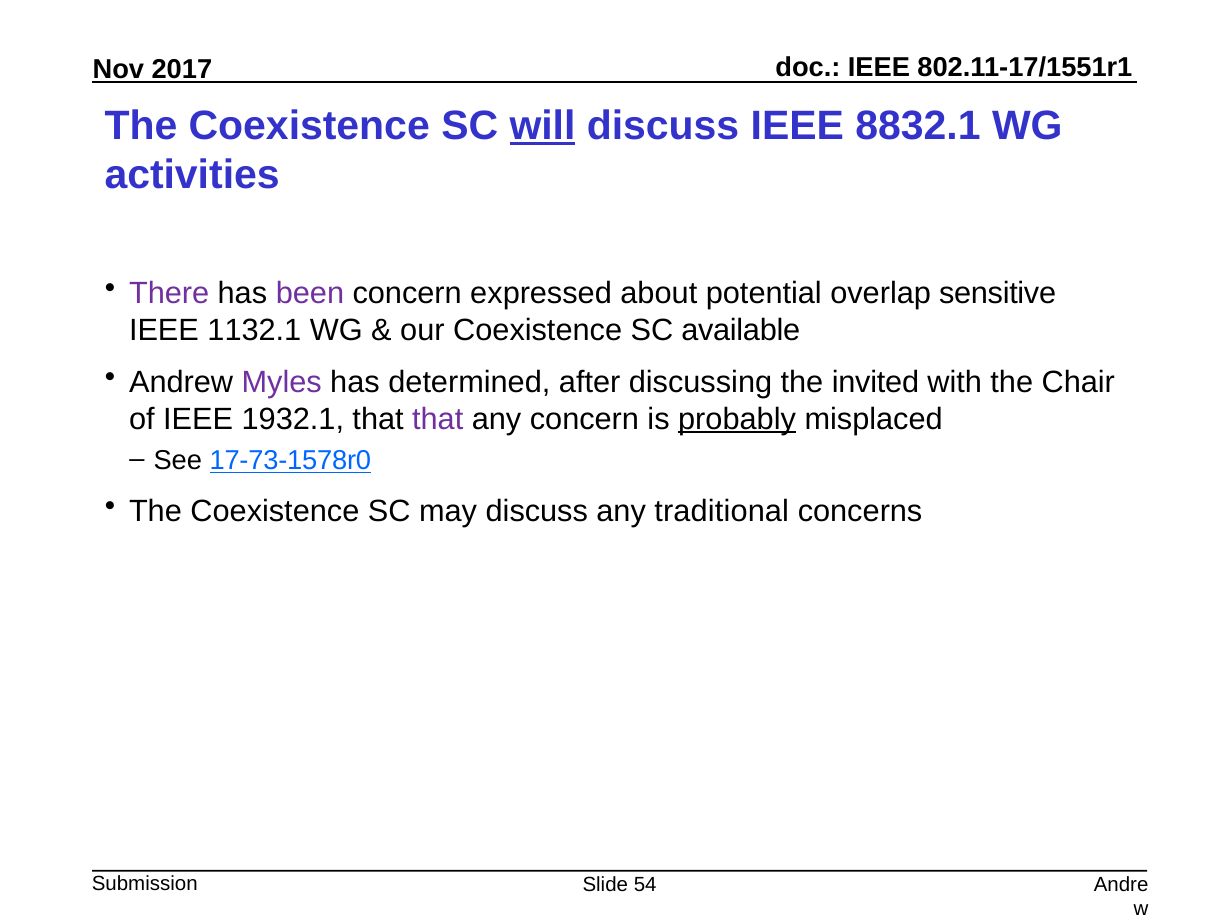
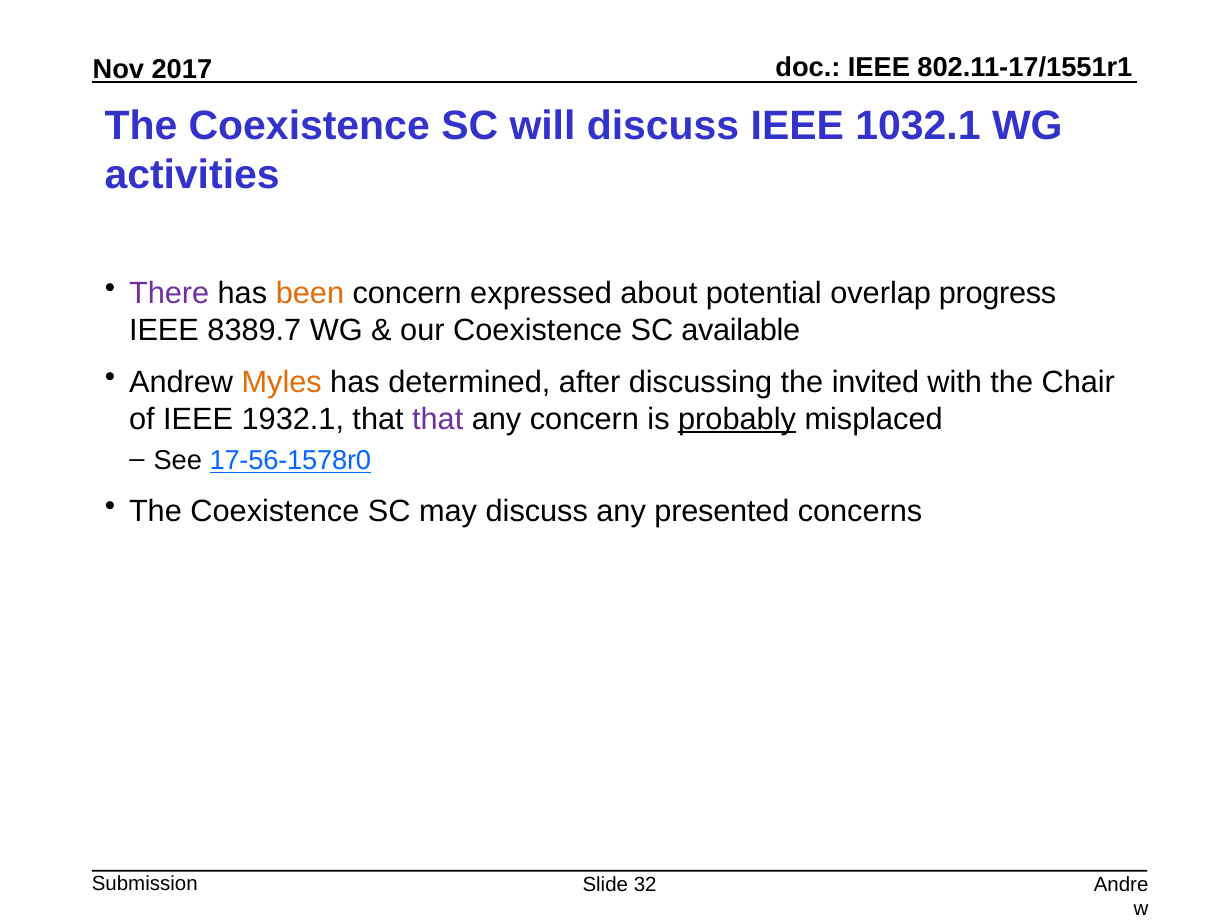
will underline: present -> none (542, 126)
8832.1: 8832.1 -> 1032.1 (918, 126)
been colour: purple -> orange (310, 293)
sensitive: sensitive -> progress (998, 293)
1132.1: 1132.1 -> 8389.7 (254, 330)
Myles colour: purple -> orange (282, 382)
17-73-1578r0: 17-73-1578r0 -> 17-56-1578r0 (290, 460)
traditional: traditional -> presented (722, 511)
54: 54 -> 32 (645, 884)
